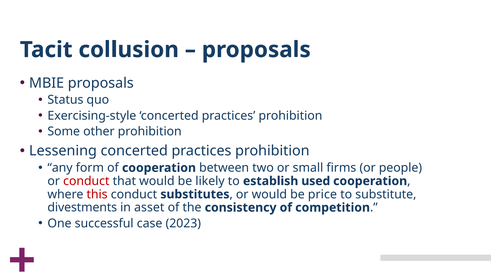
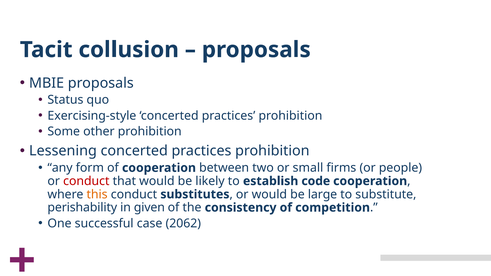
used: used -> code (316, 181)
this colour: red -> orange (97, 194)
price: price -> large (323, 194)
divestments: divestments -> perishability (82, 208)
asset: asset -> given (149, 208)
2023: 2023 -> 2062 (183, 223)
